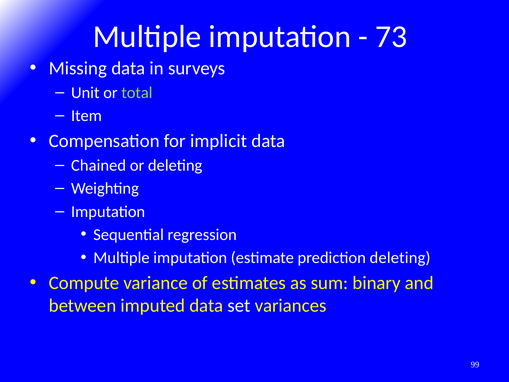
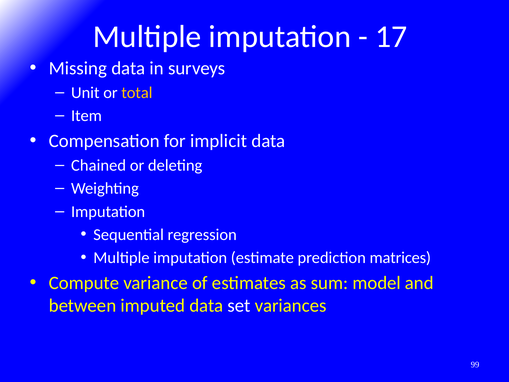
73: 73 -> 17 (391, 37)
total colour: light green -> yellow (137, 93)
prediction deleting: deleting -> matrices (400, 258)
binary: binary -> model (377, 283)
